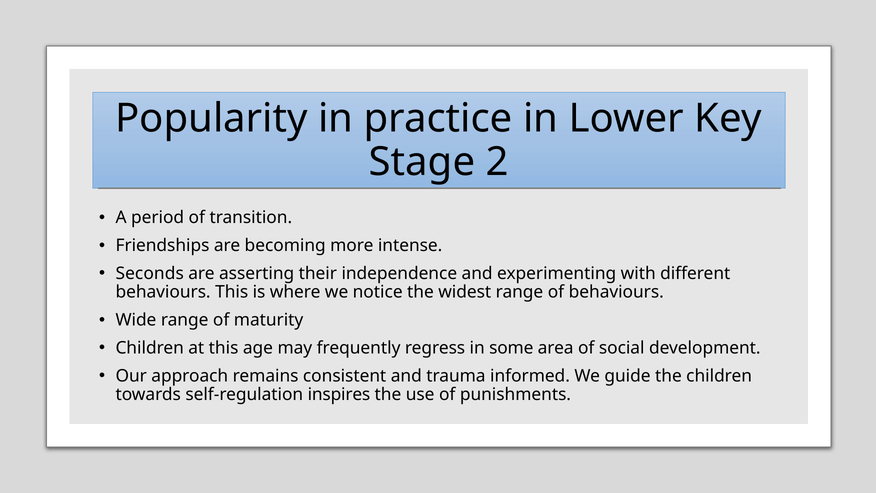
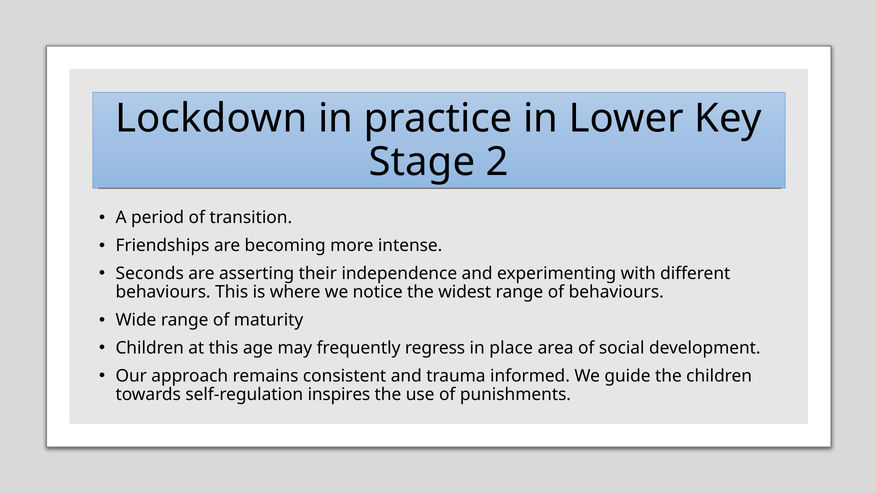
Popularity: Popularity -> Lockdown (211, 118)
some: some -> place (511, 348)
